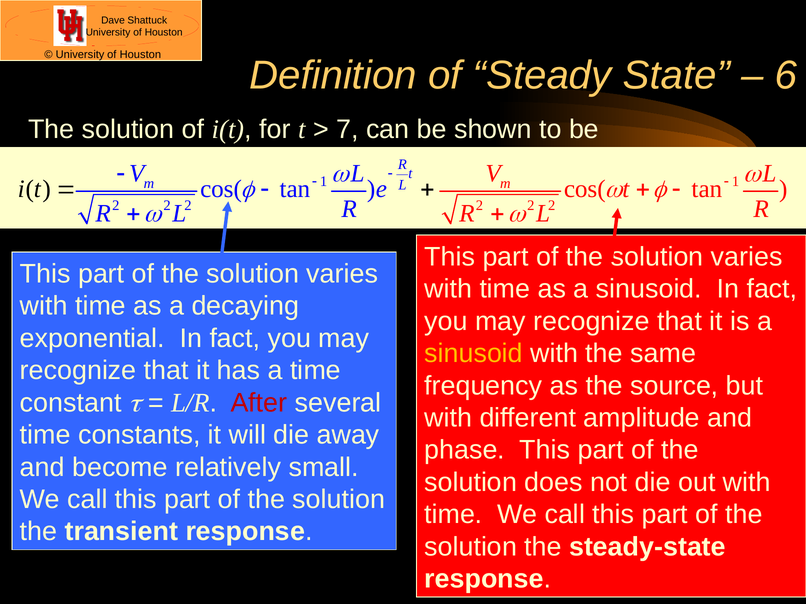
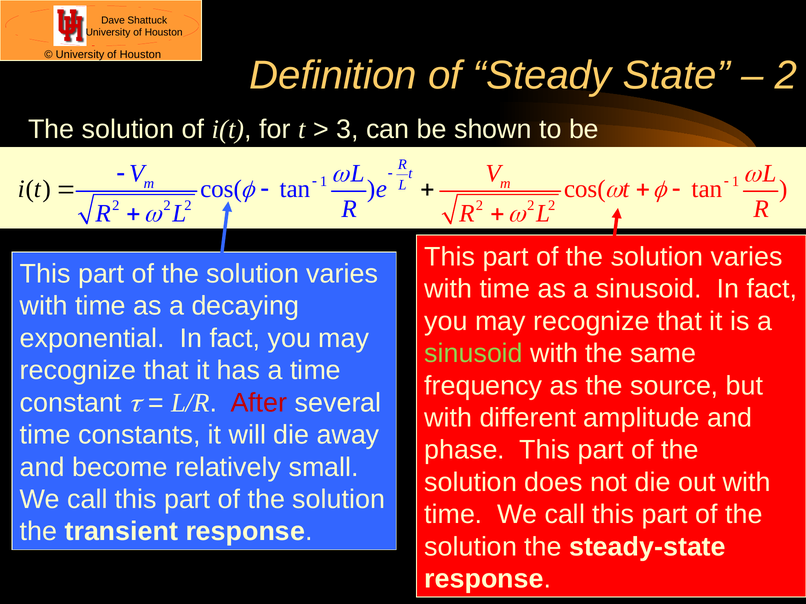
6: 6 -> 2 (786, 75)
7: 7 -> 3 (347, 129)
sinusoid colour: yellow -> light green (474, 354)
